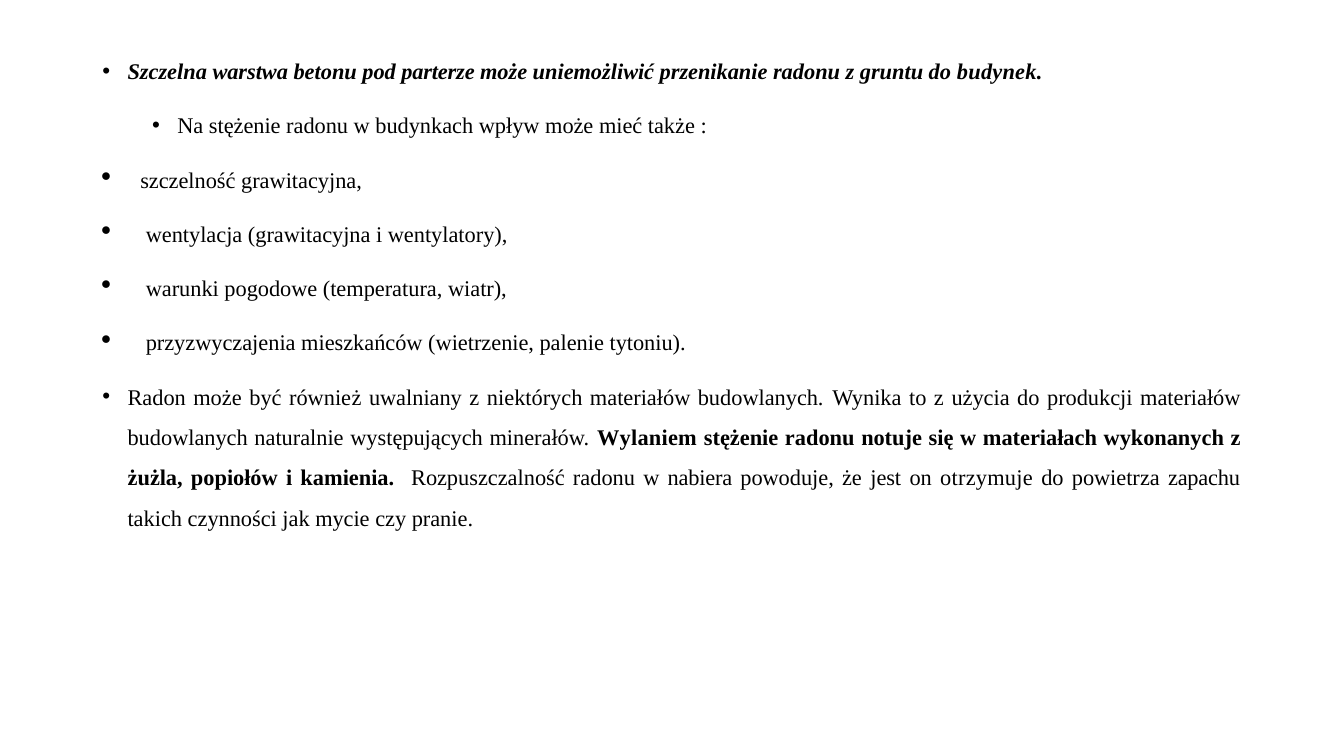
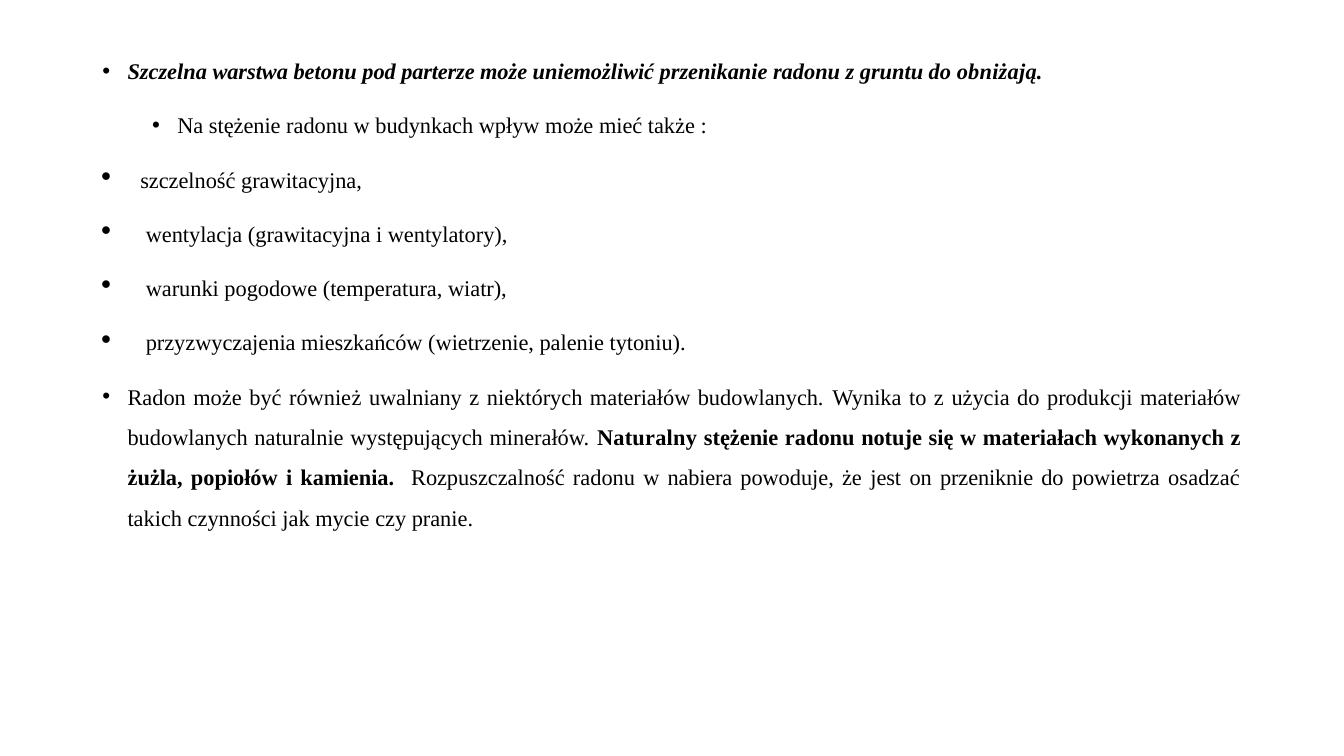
budynek: budynek -> obniżają (1000, 72)
Wylaniem: Wylaniem -> Naturalny (647, 438)
otrzymuje: otrzymuje -> przeniknie (987, 478)
zapachu: zapachu -> osadzać (1204, 478)
